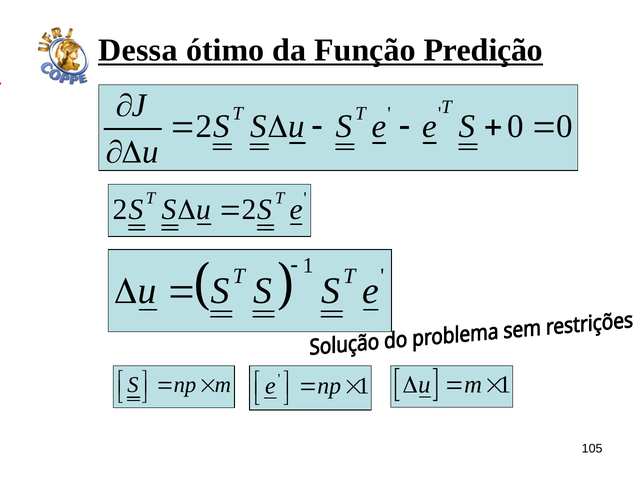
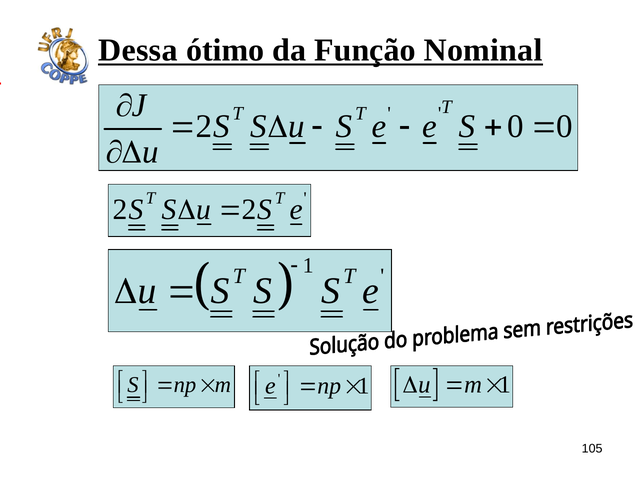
Predição: Predição -> Nominal (483, 50)
